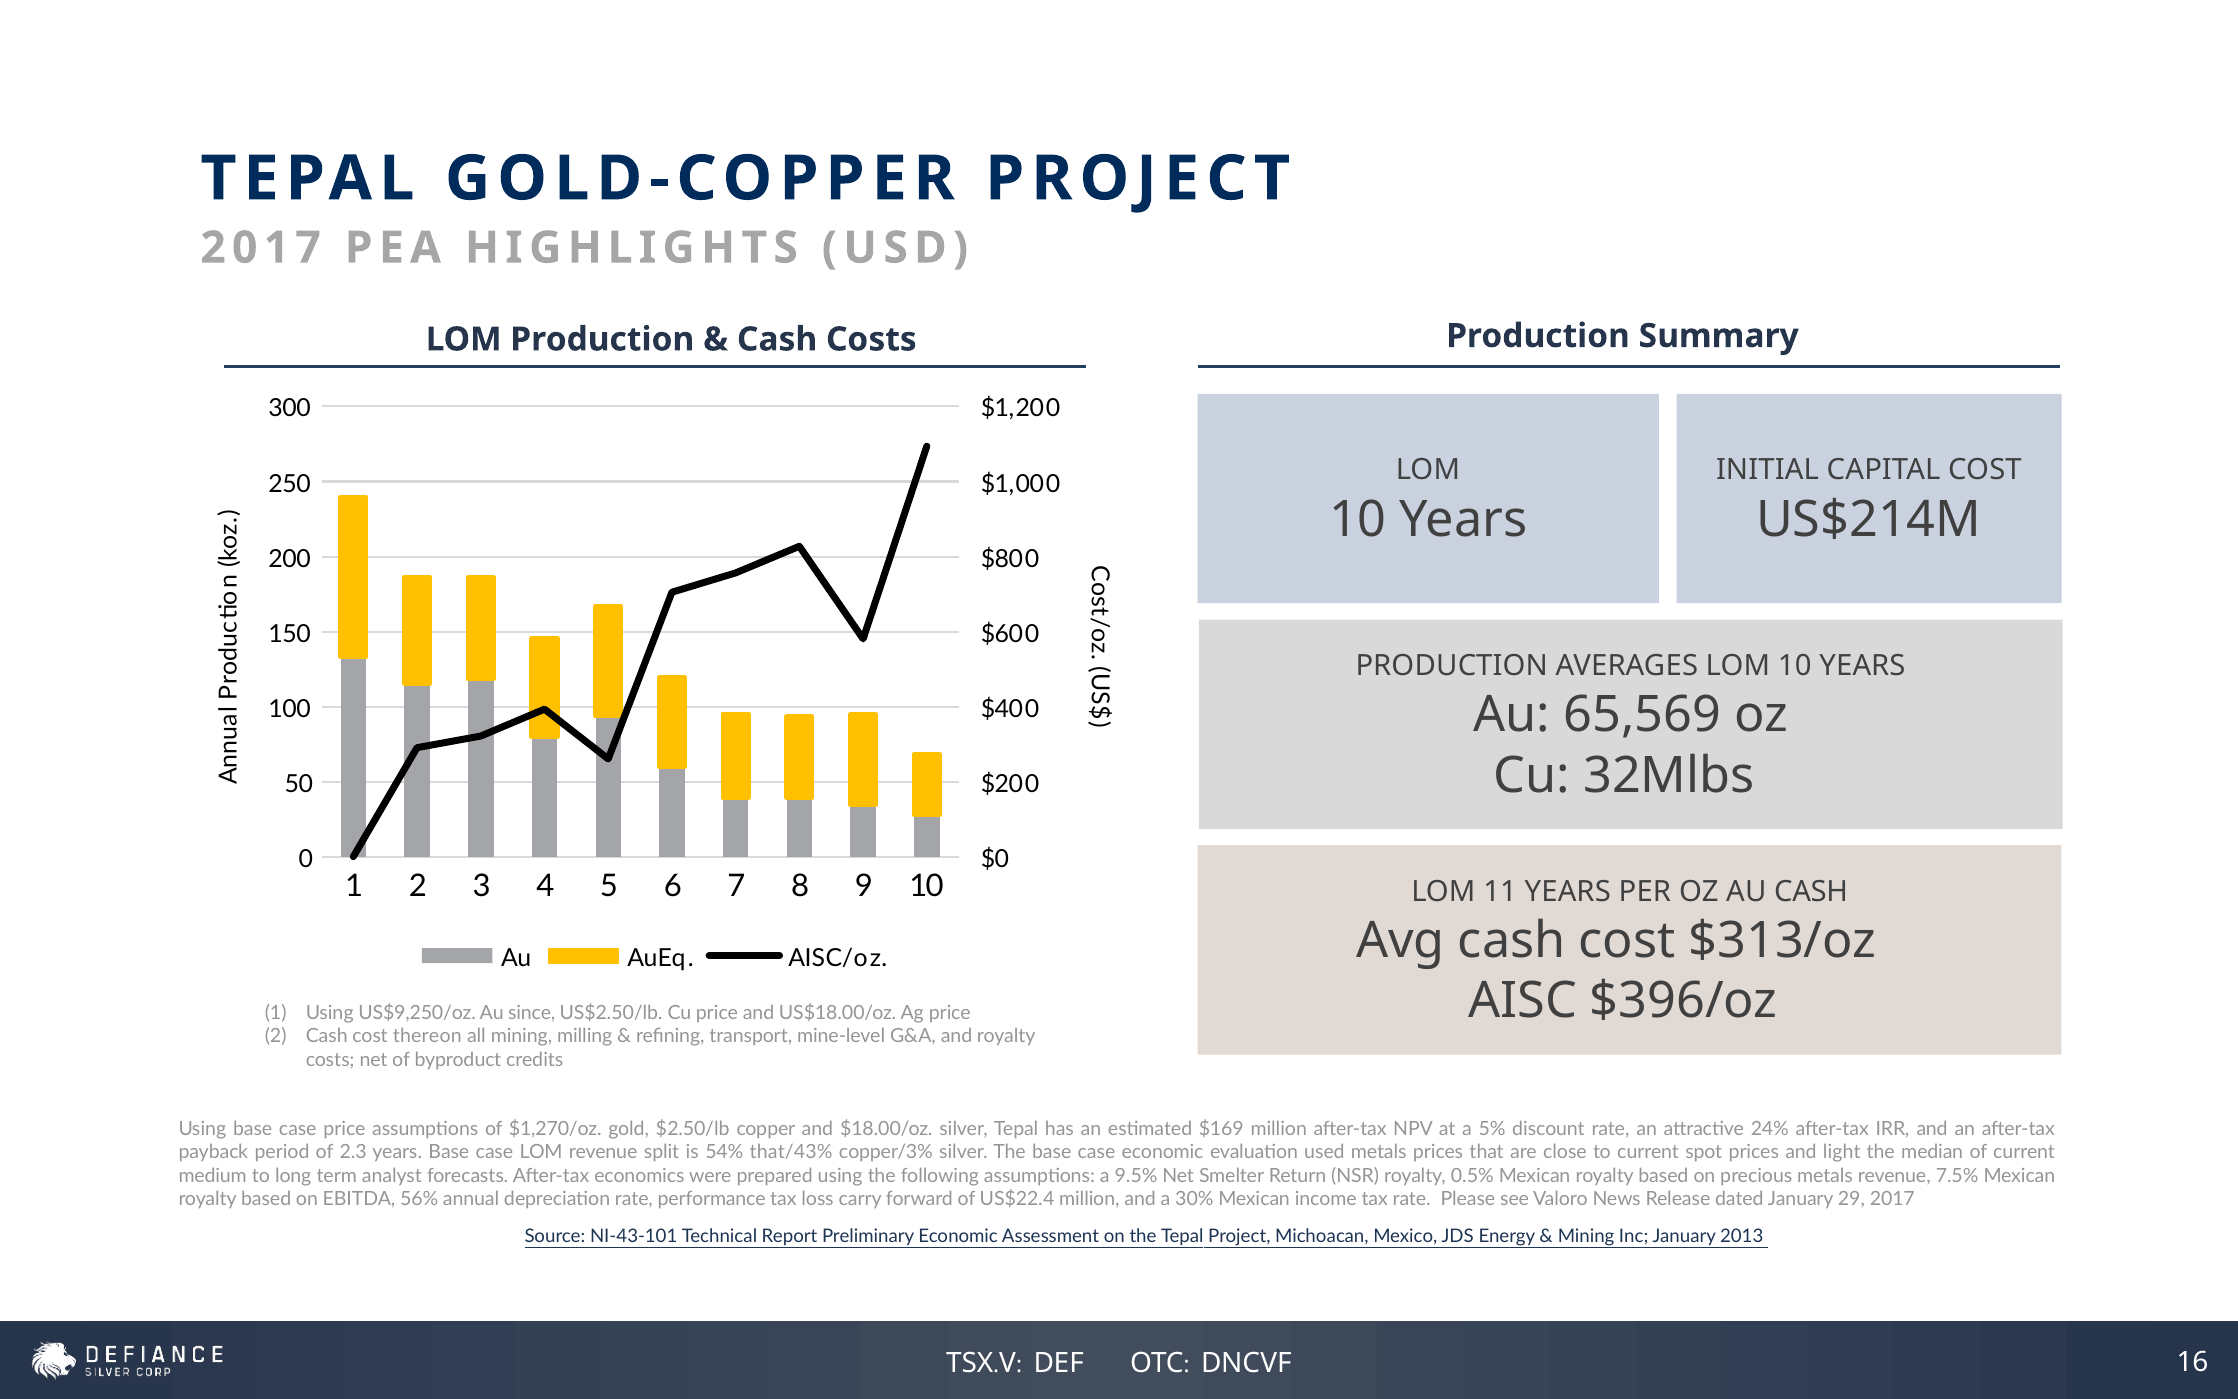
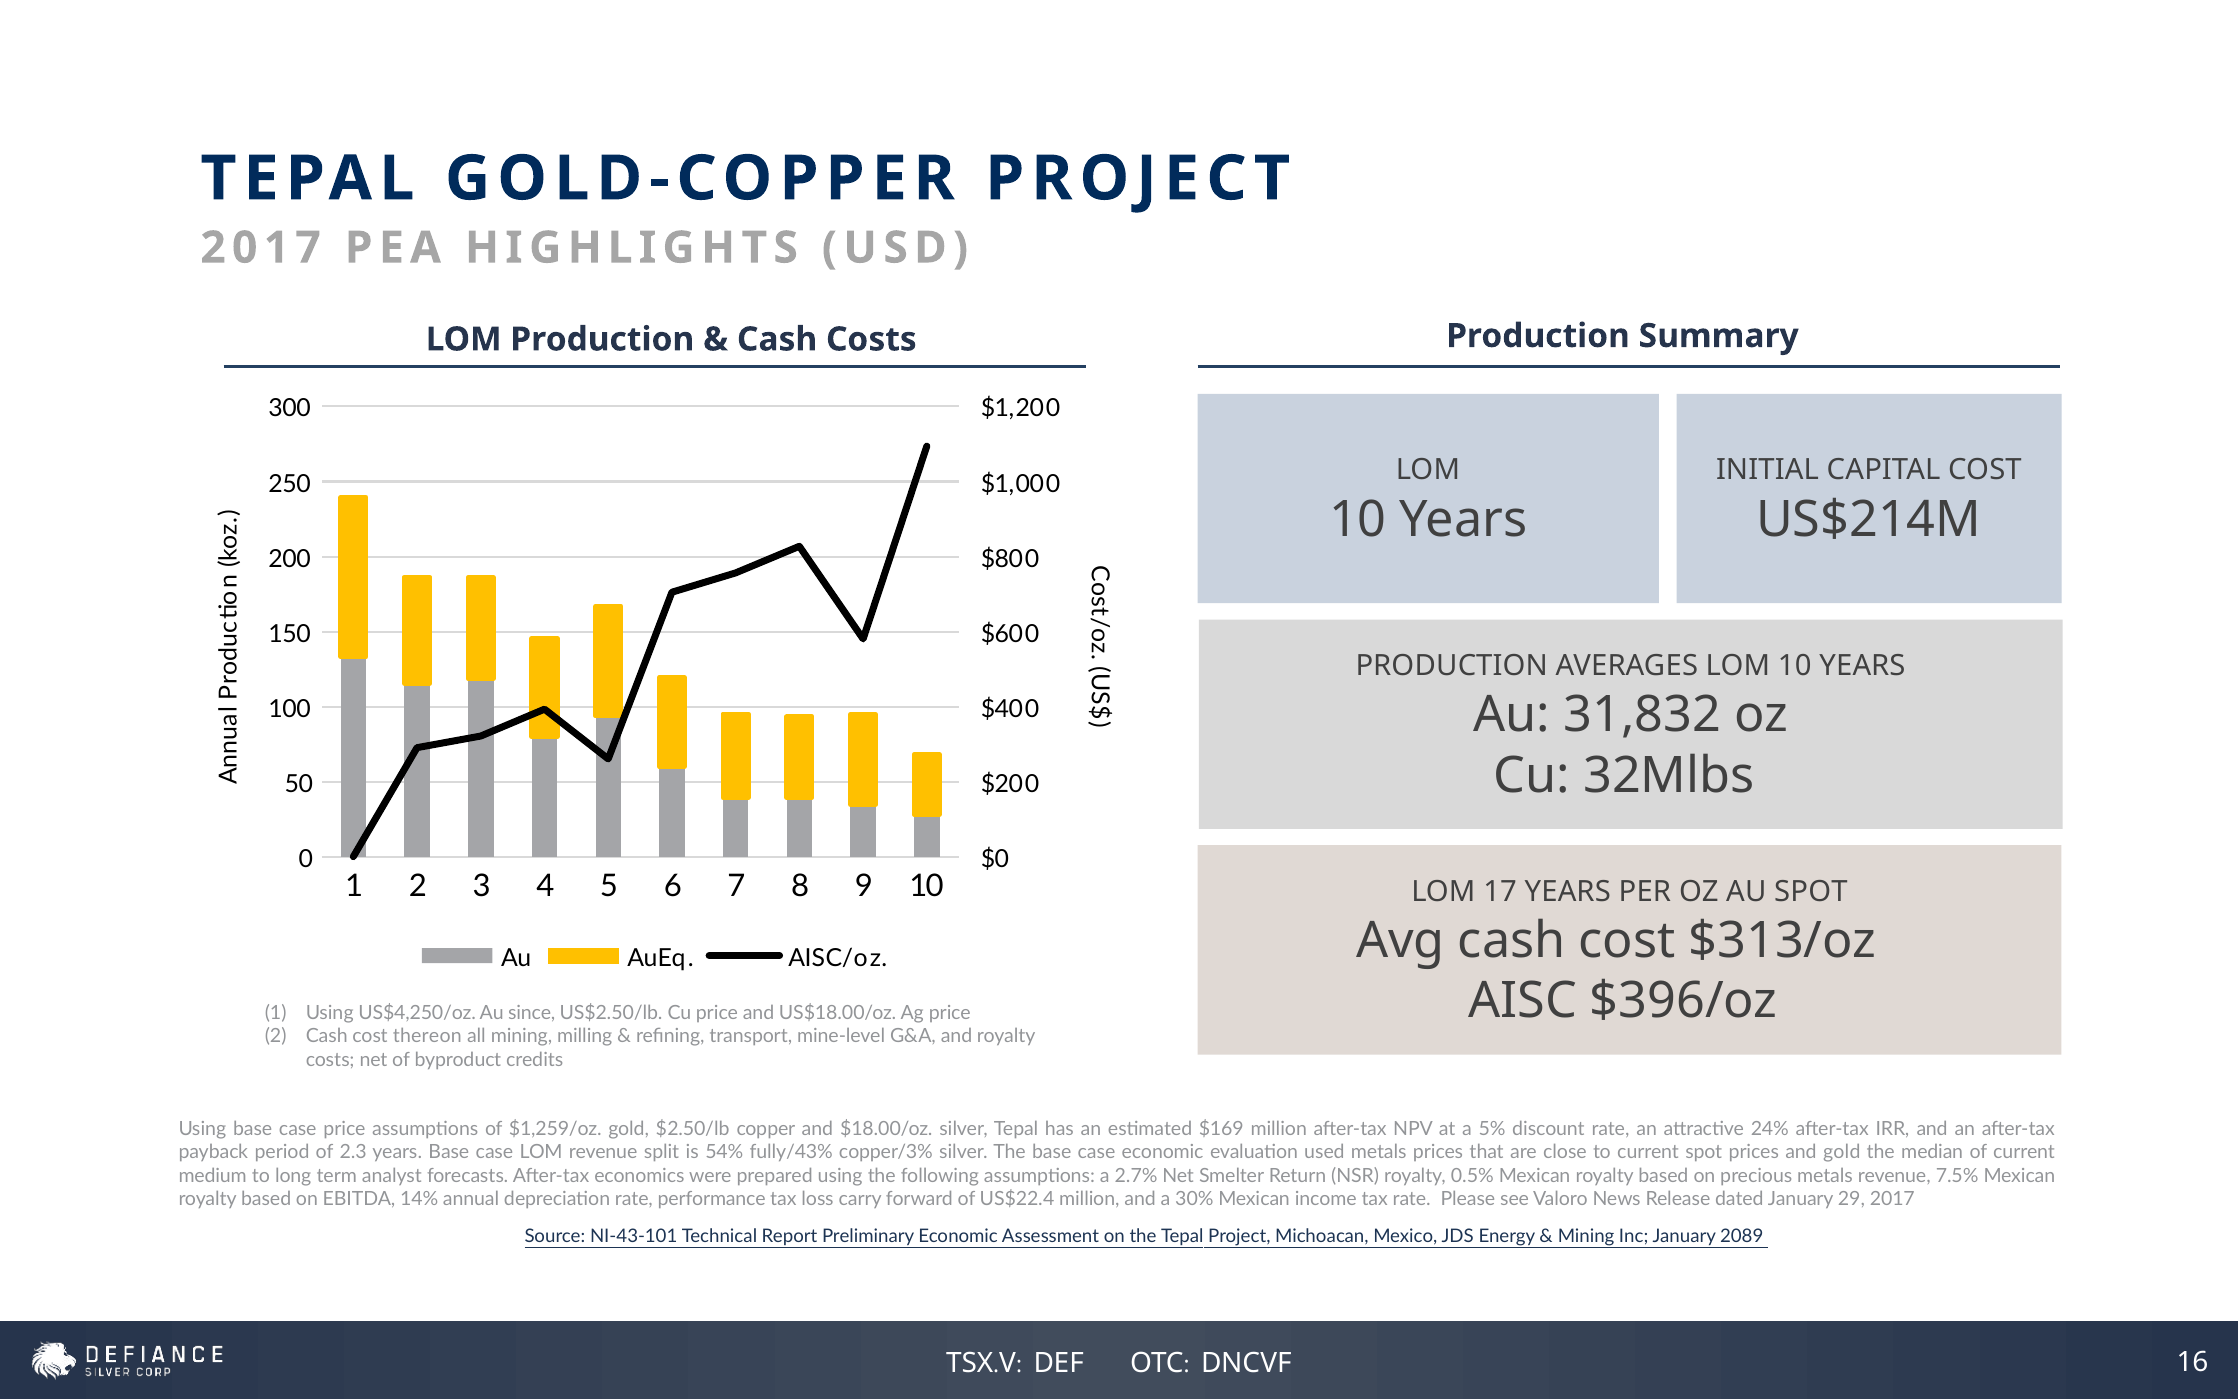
65,569: 65,569 -> 31,832 (1642, 715)
11: 11 -> 17 (1500, 891)
AU CASH: CASH -> SPOT (1811, 891)
US$9,250/oz: US$9,250/oz -> US$4,250/oz (417, 1013)
$1,270/oz: $1,270/oz -> $1,259/oz (555, 1129)
that/43%: that/43% -> fully/43% (791, 1152)
and light: light -> gold (1842, 1152)
9.5%: 9.5% -> 2.7% (1136, 1176)
56%: 56% -> 14% (419, 1199)
2013: 2013 -> 2089 (1742, 1236)
